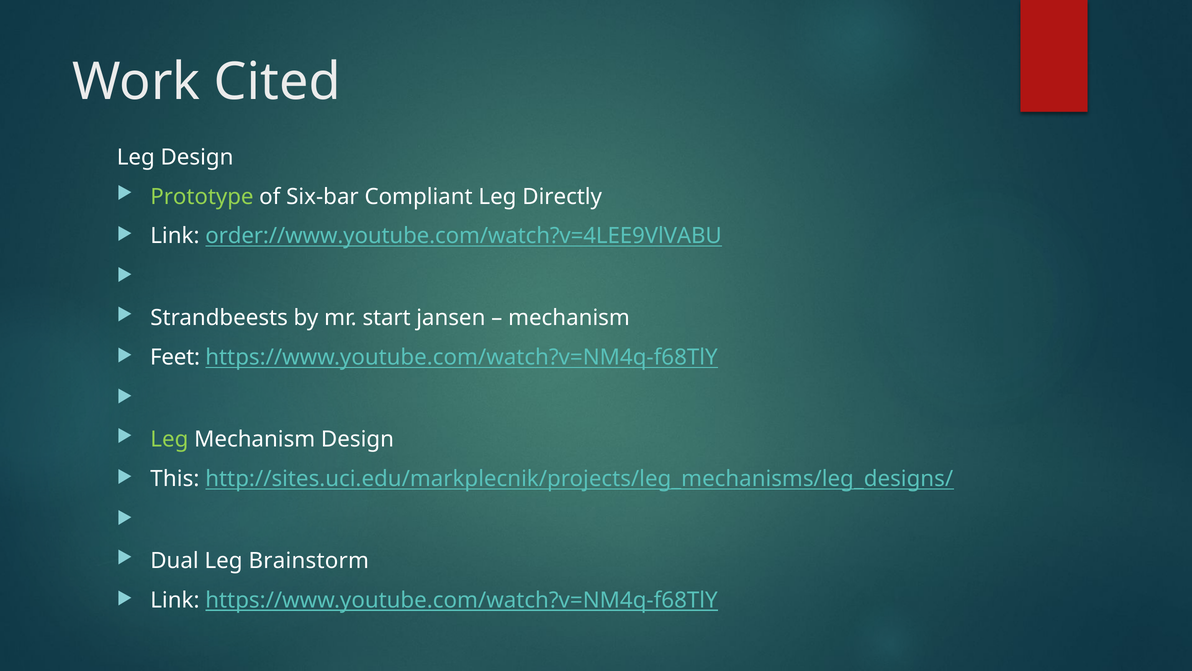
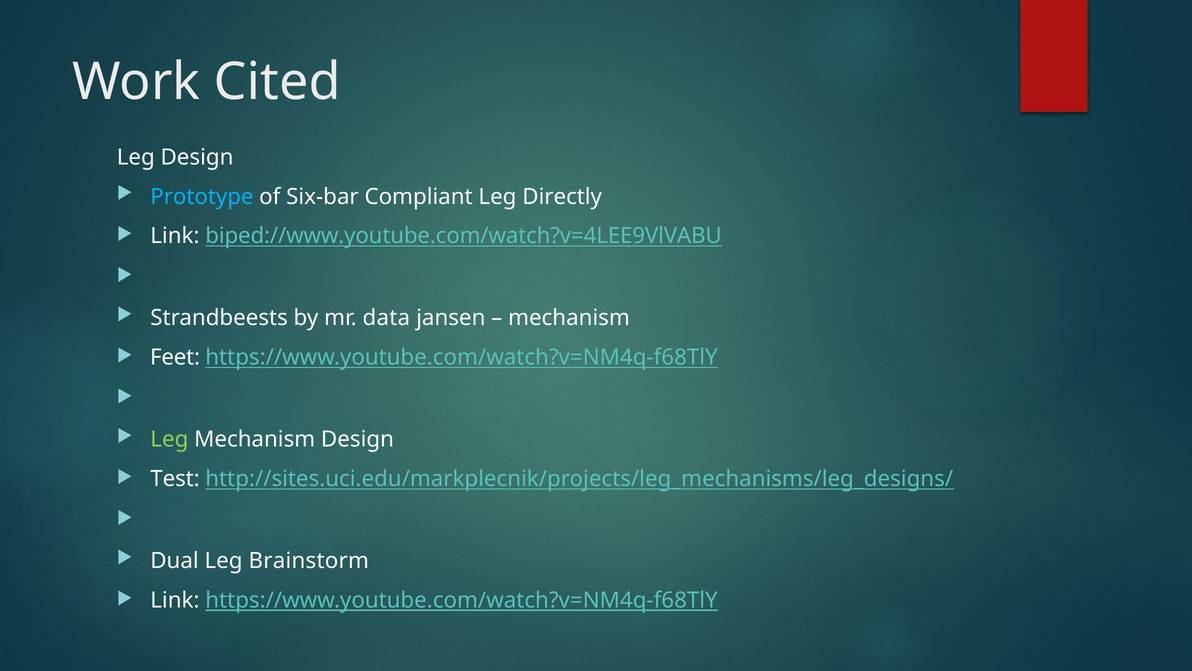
Prototype colour: light green -> light blue (202, 197)
order://www.youtube.com/watch?v=4LEE9VlVABU: order://www.youtube.com/watch?v=4LEE9VlVABU -> biped://www.youtube.com/watch?v=4LEE9VlVABU (464, 236)
start: start -> data (386, 318)
This: This -> Test (175, 478)
